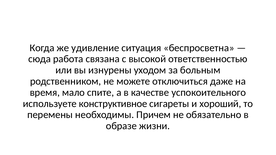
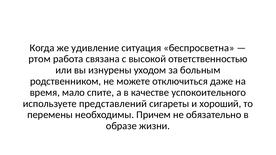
сюда: сюда -> ртом (40, 59)
конструктивное: конструктивное -> представлений (113, 104)
